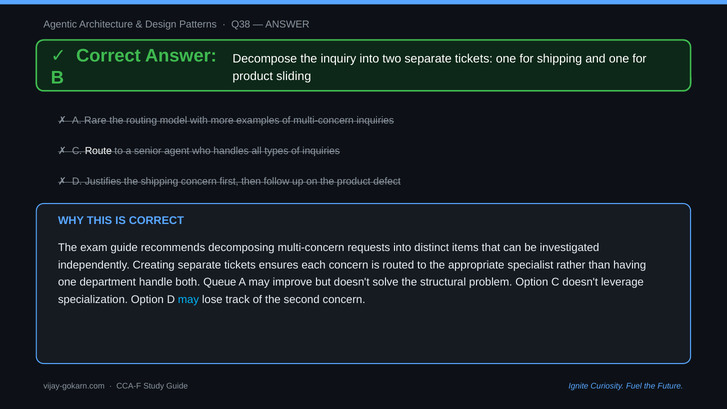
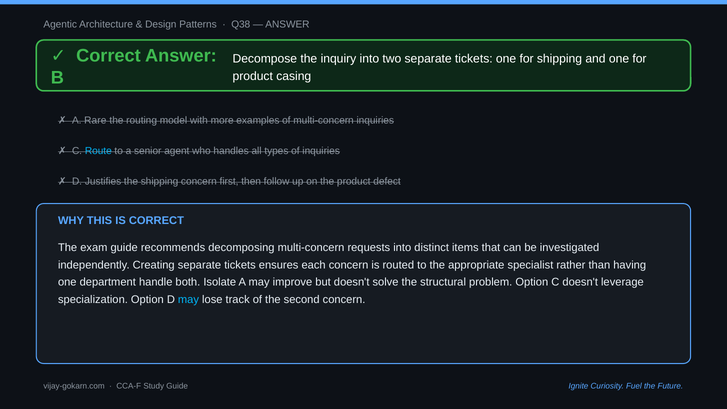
sliding: sliding -> casing (294, 76)
Route colour: white -> light blue (98, 151)
Queue: Queue -> Isolate (220, 282)
